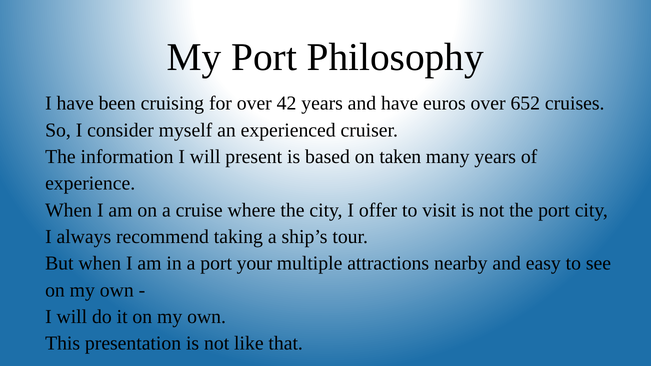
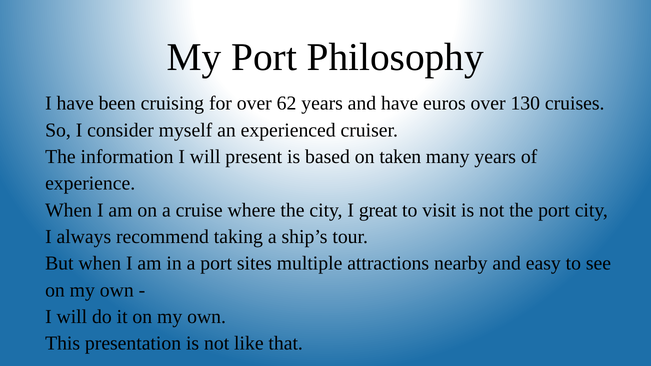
42: 42 -> 62 (287, 103)
652: 652 -> 130 (525, 103)
offer: offer -> great (378, 210)
your: your -> sites (254, 264)
